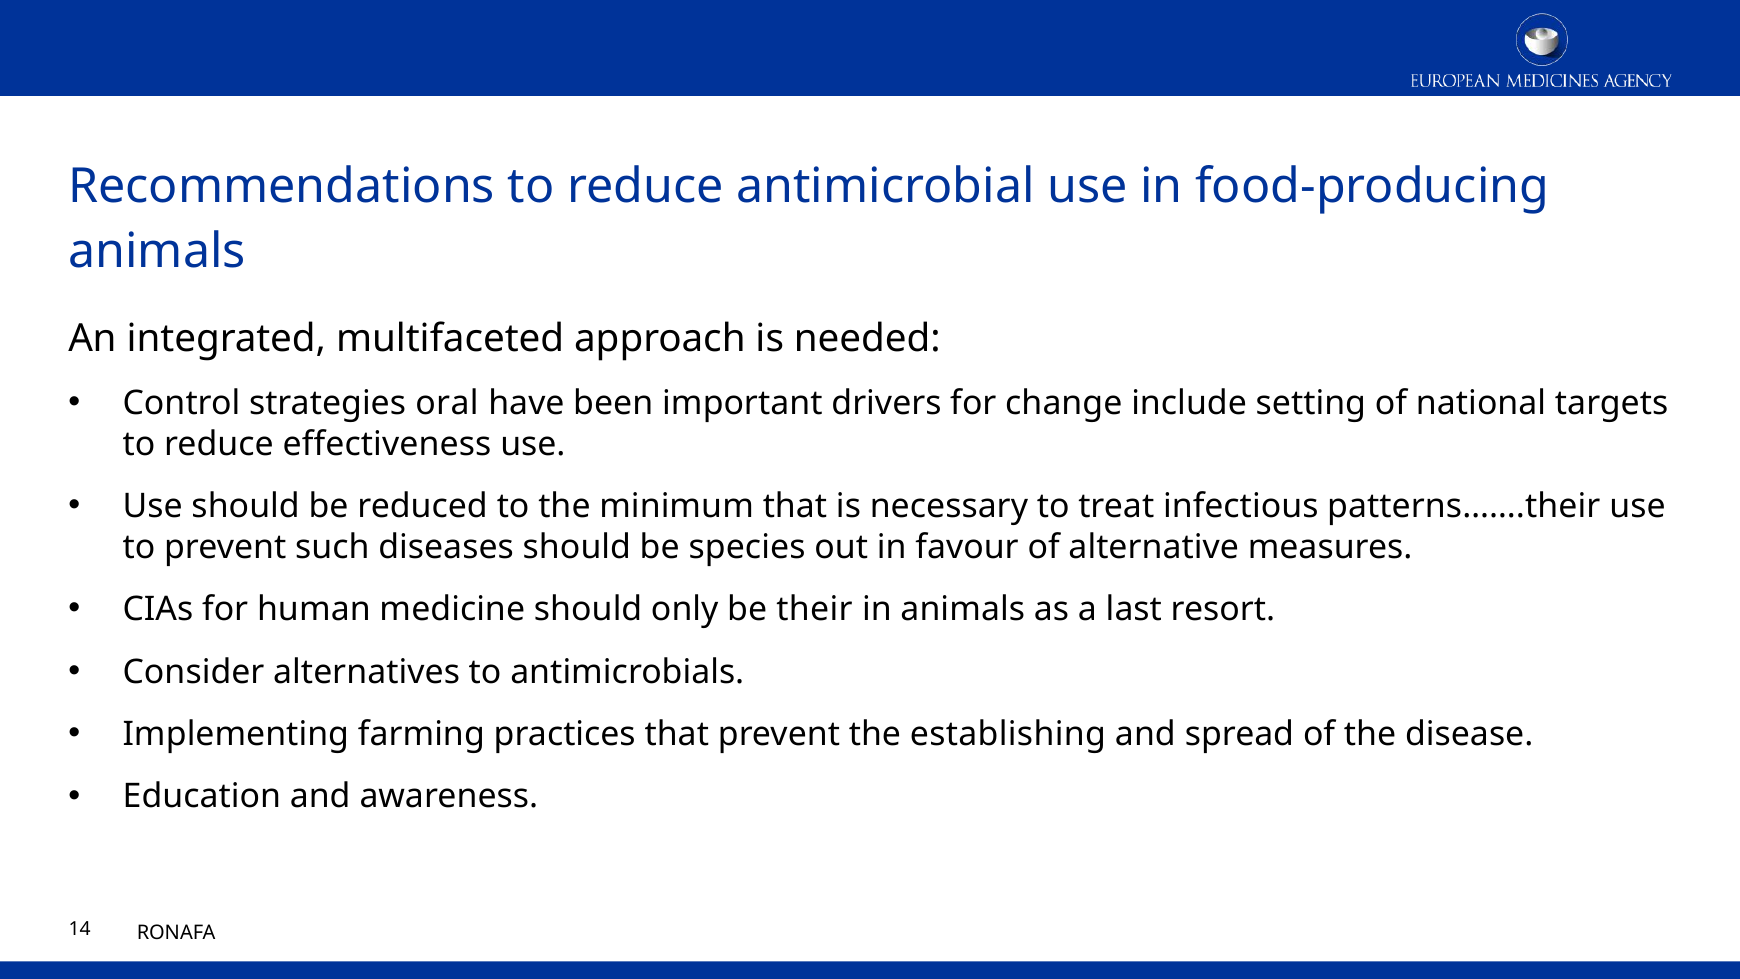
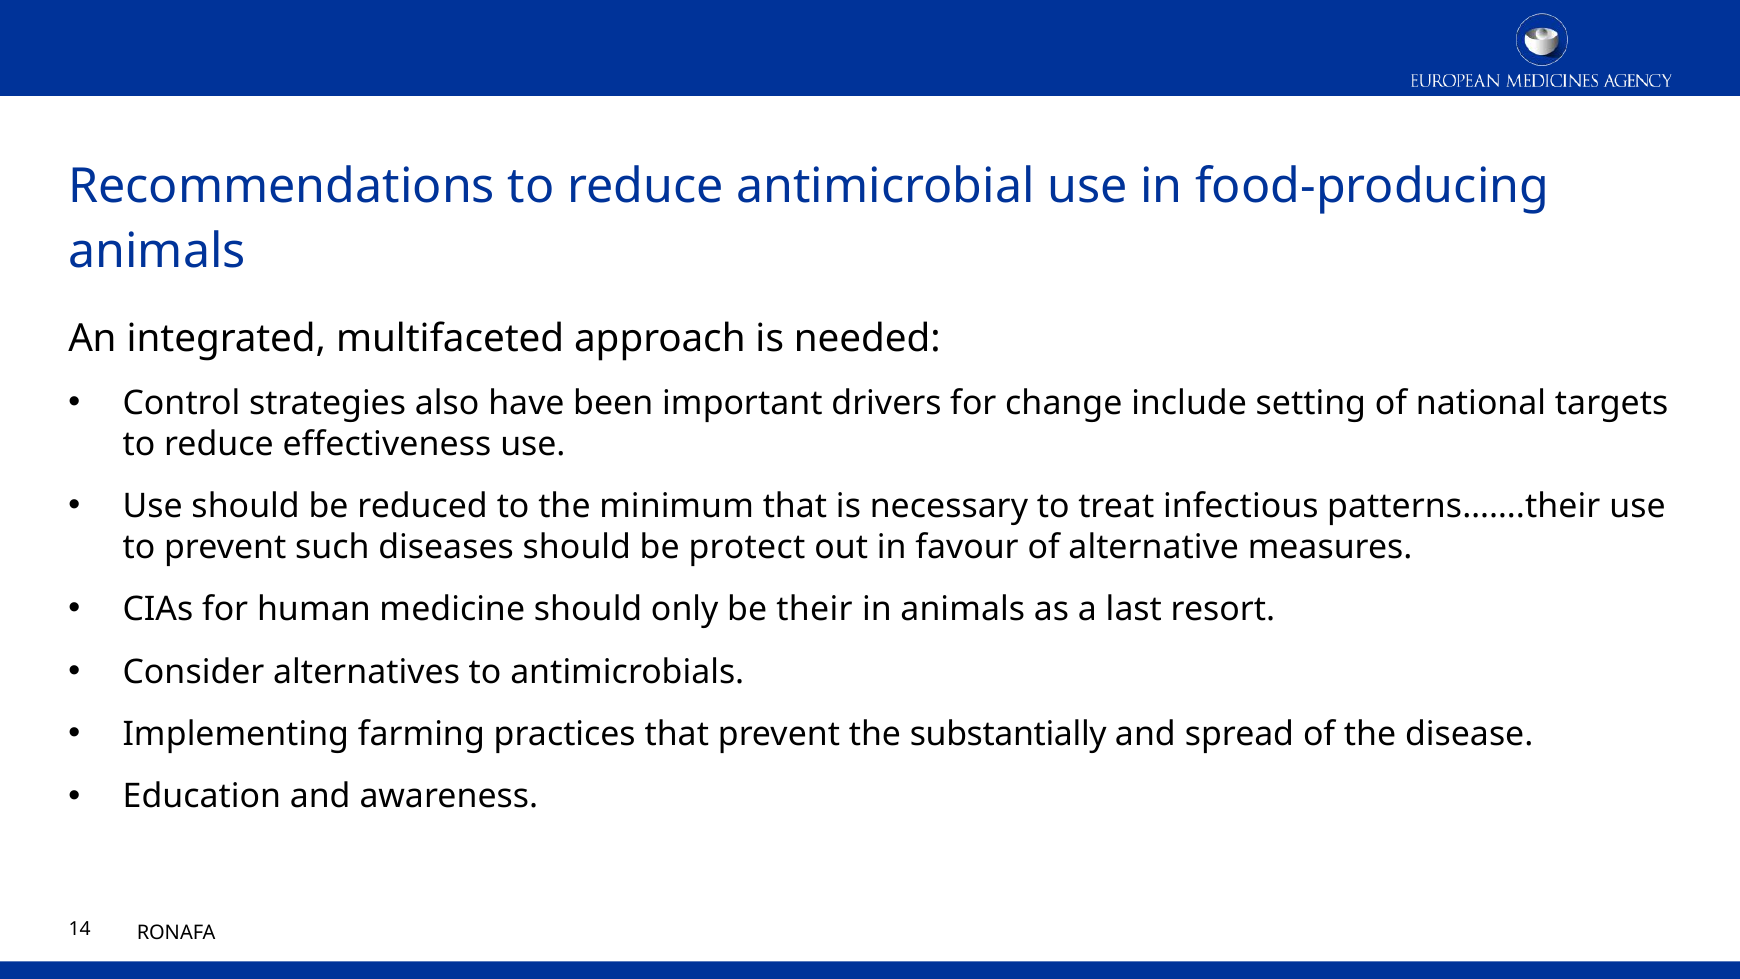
oral: oral -> also (447, 403)
species: species -> protect (747, 547)
establishing: establishing -> substantially (1008, 734)
